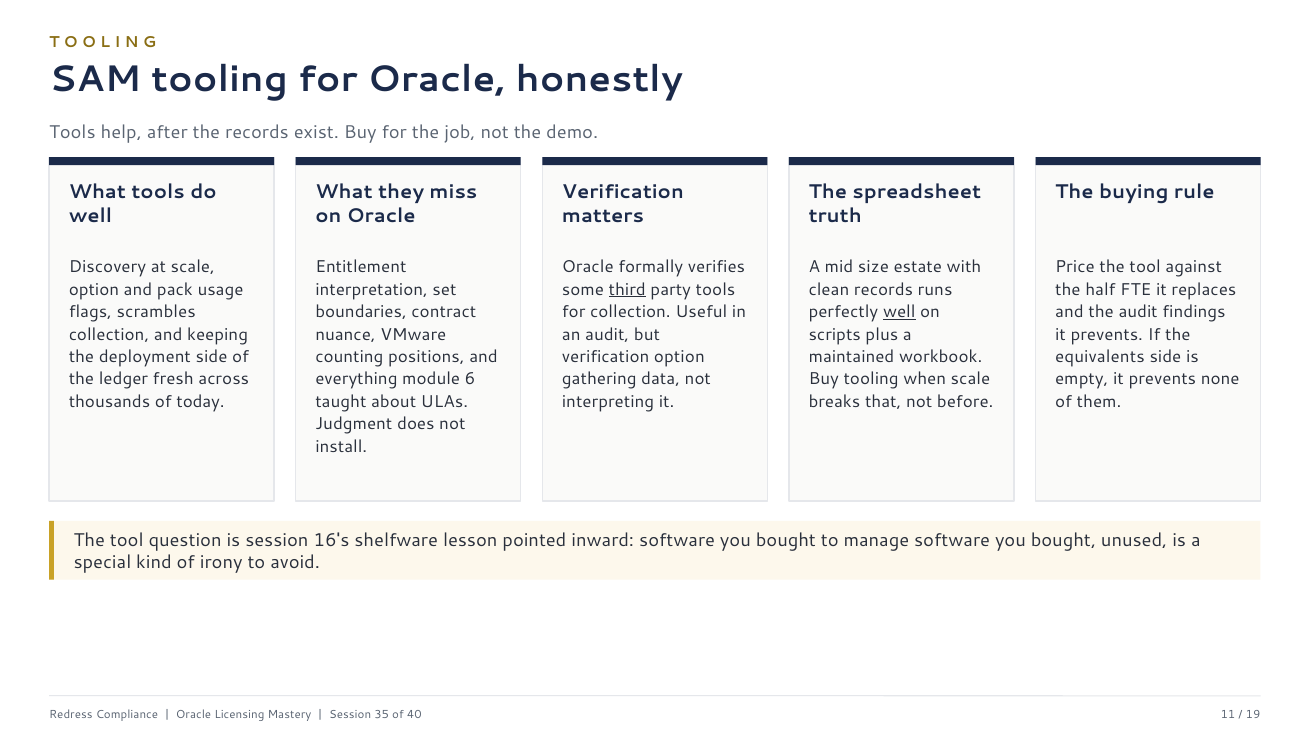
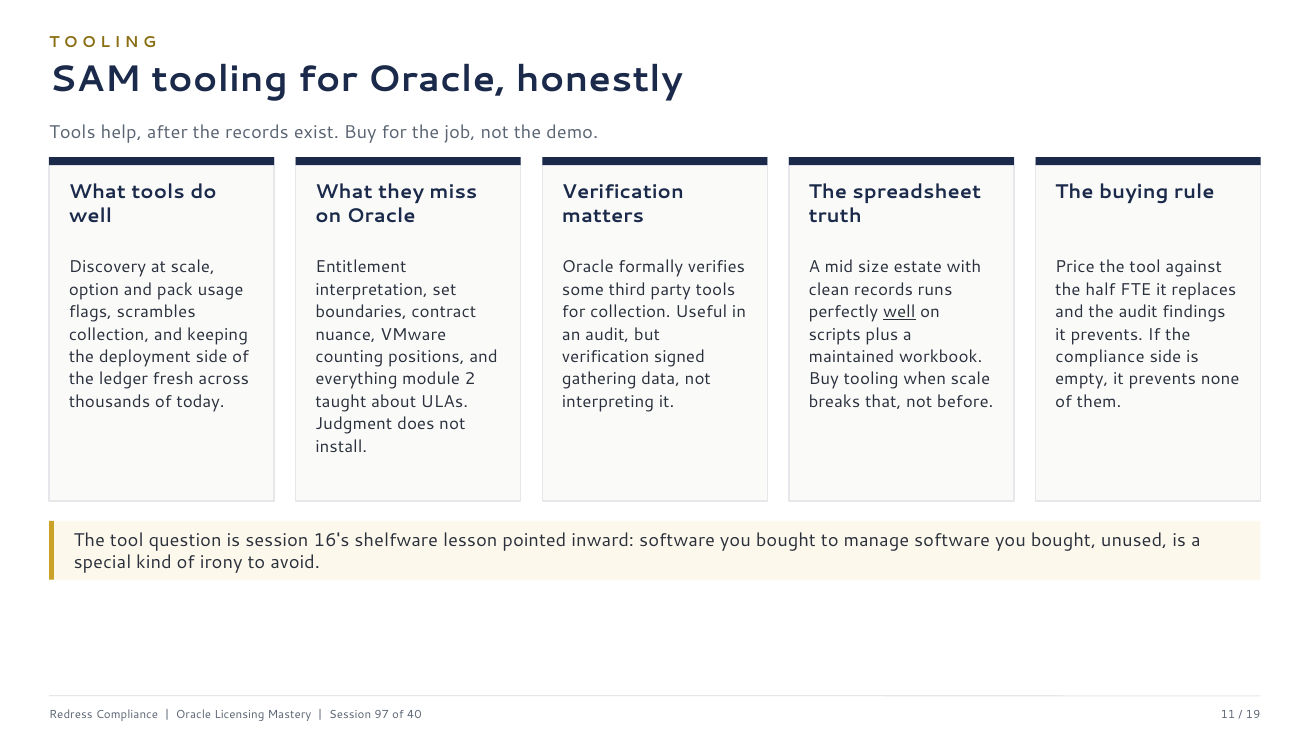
third underline: present -> none (627, 289)
verification option: option -> signed (679, 357)
equivalents: equivalents -> compliance (1100, 357)
6: 6 -> 2 (470, 379)
35: 35 -> 97 (382, 714)
